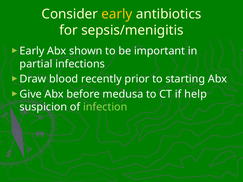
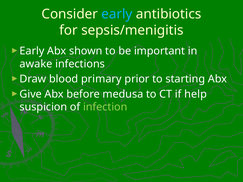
early colour: yellow -> light blue (117, 14)
partial: partial -> awake (36, 64)
recently: recently -> primary (101, 79)
